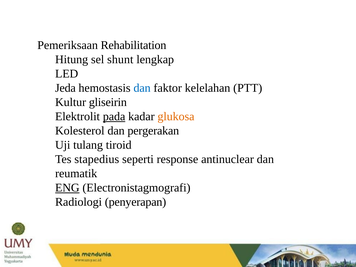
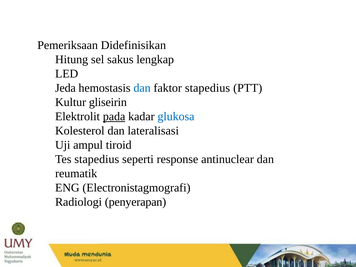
Rehabilitation: Rehabilitation -> Didefinisikan (133, 45)
shunt: shunt -> sakus (120, 60)
faktor kelelahan: kelelahan -> stapedius (208, 88)
glukosa colour: orange -> blue (176, 116)
pergerakan: pergerakan -> lateralisasi (153, 131)
tulang: tulang -> ampul (88, 145)
ENG underline: present -> none (67, 188)
